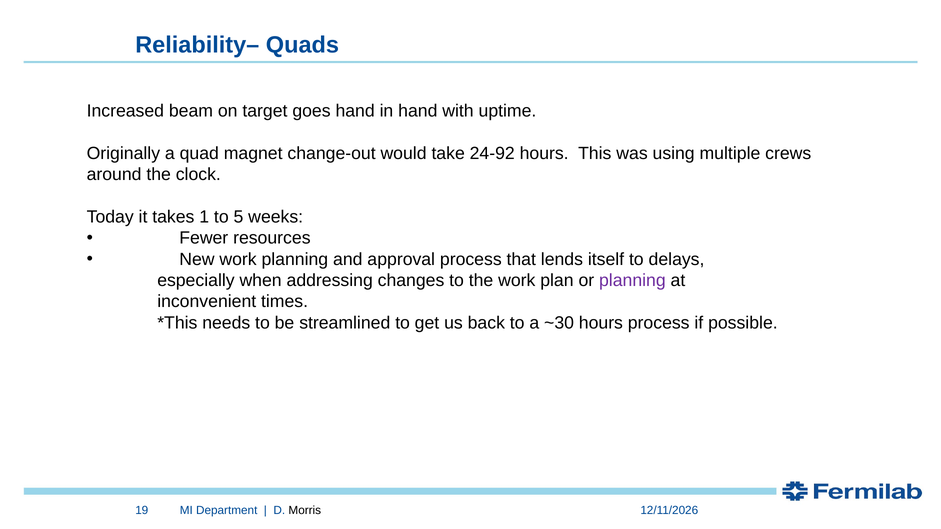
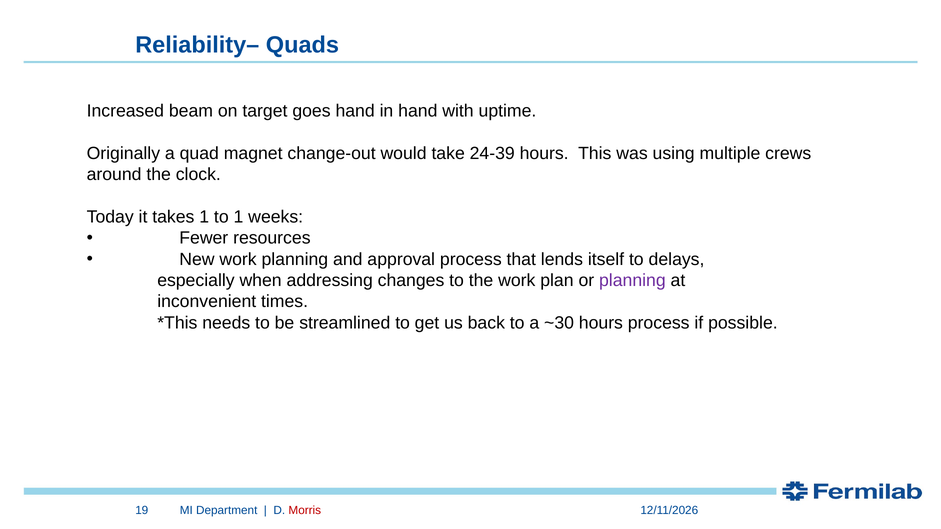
24-92: 24-92 -> 24-39 (492, 154)
to 5: 5 -> 1 (238, 217)
Morris colour: black -> red (305, 511)
